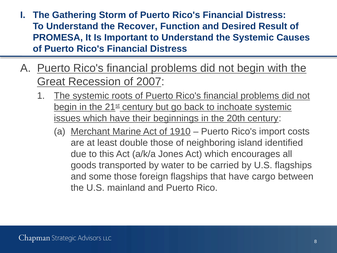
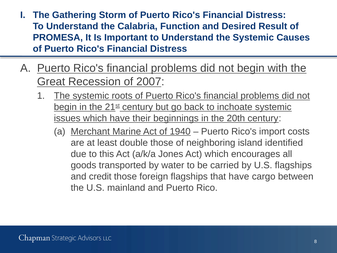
Recover: Recover -> Calabria (138, 26)
1910: 1910 -> 1940 (180, 131)
some: some -> credit (100, 176)
